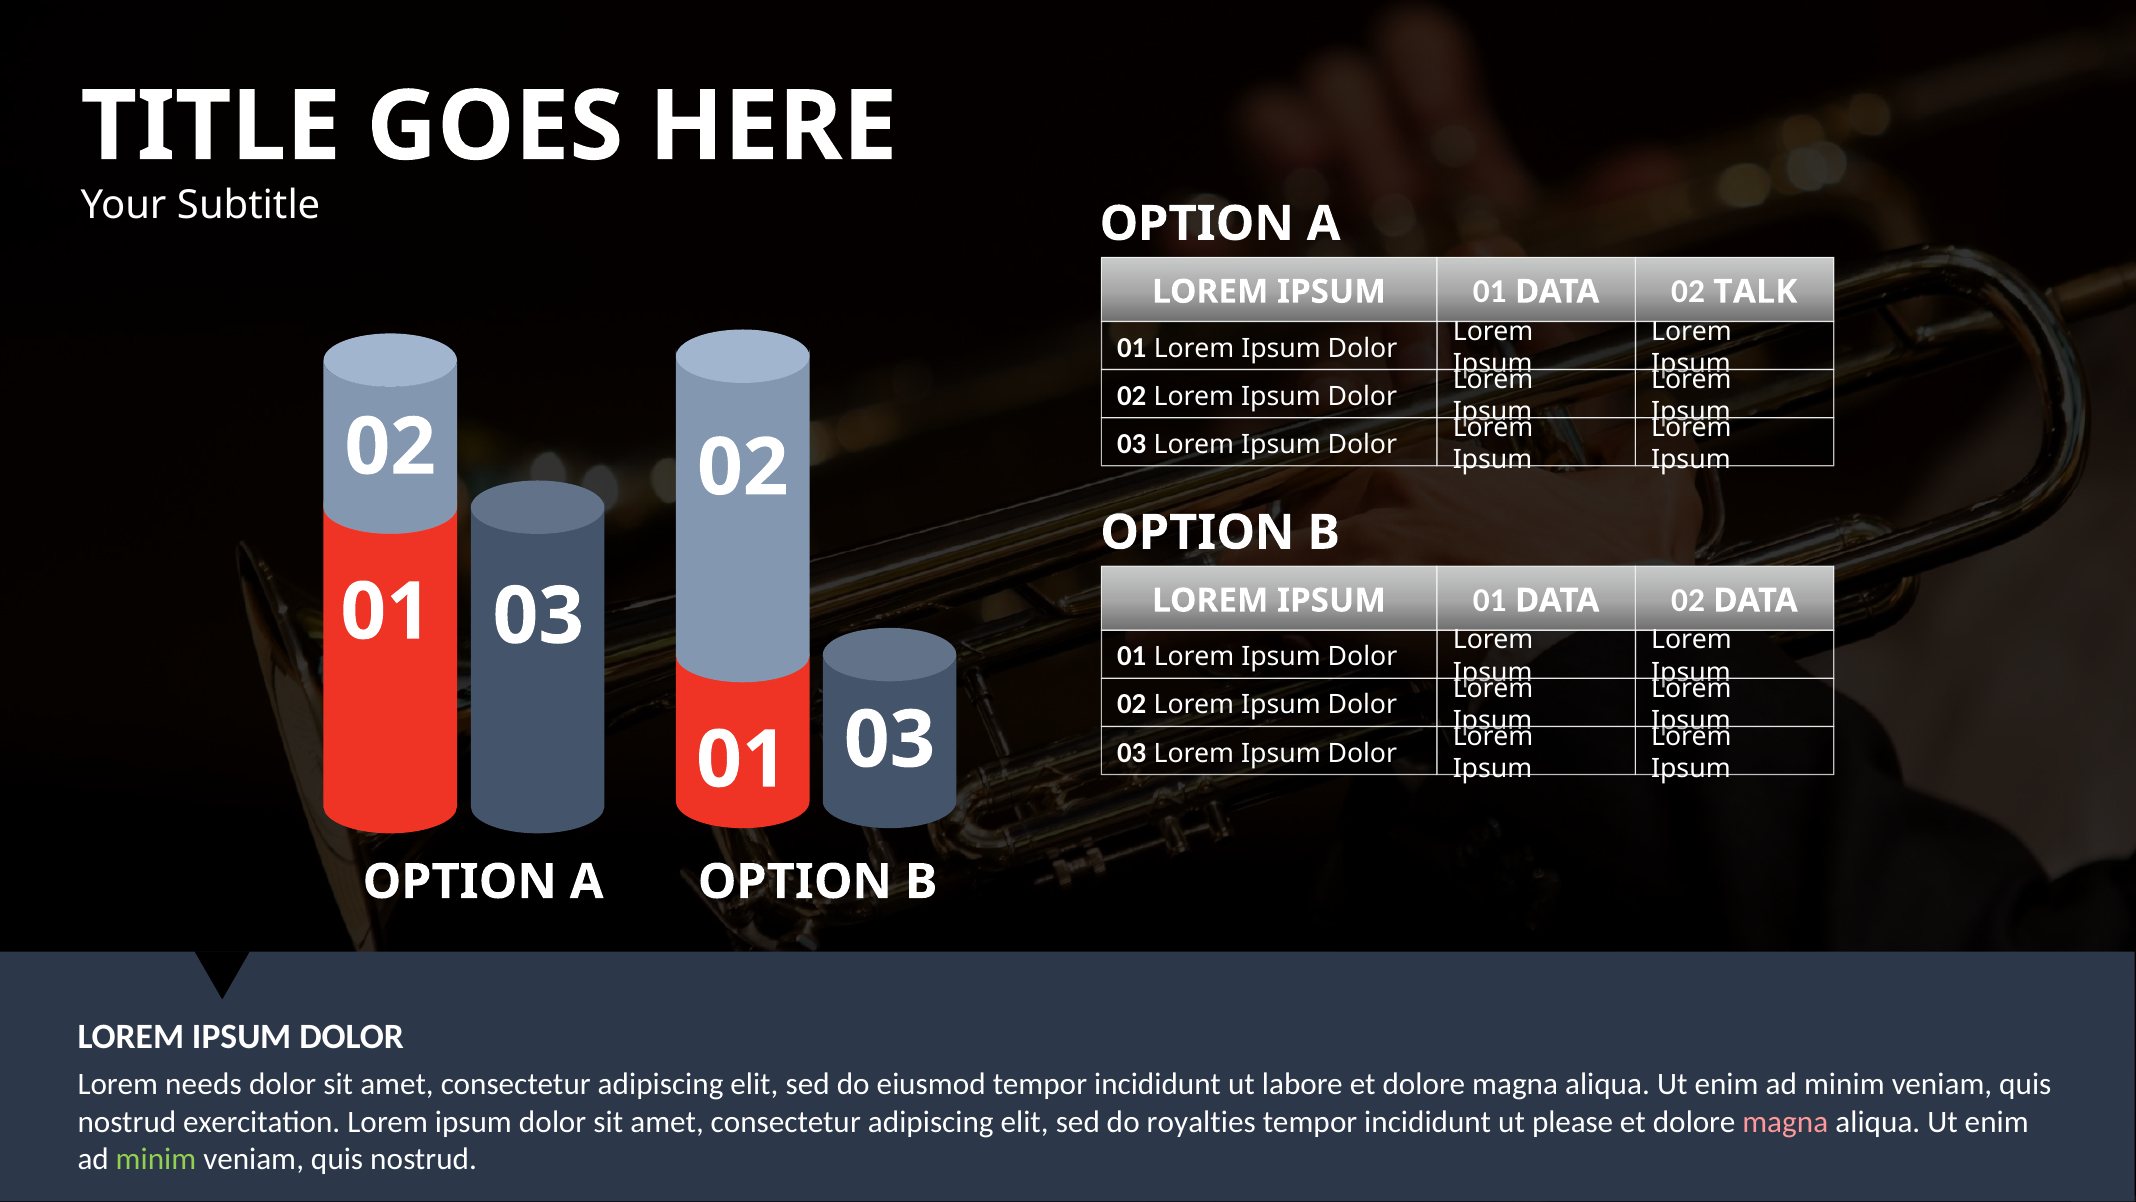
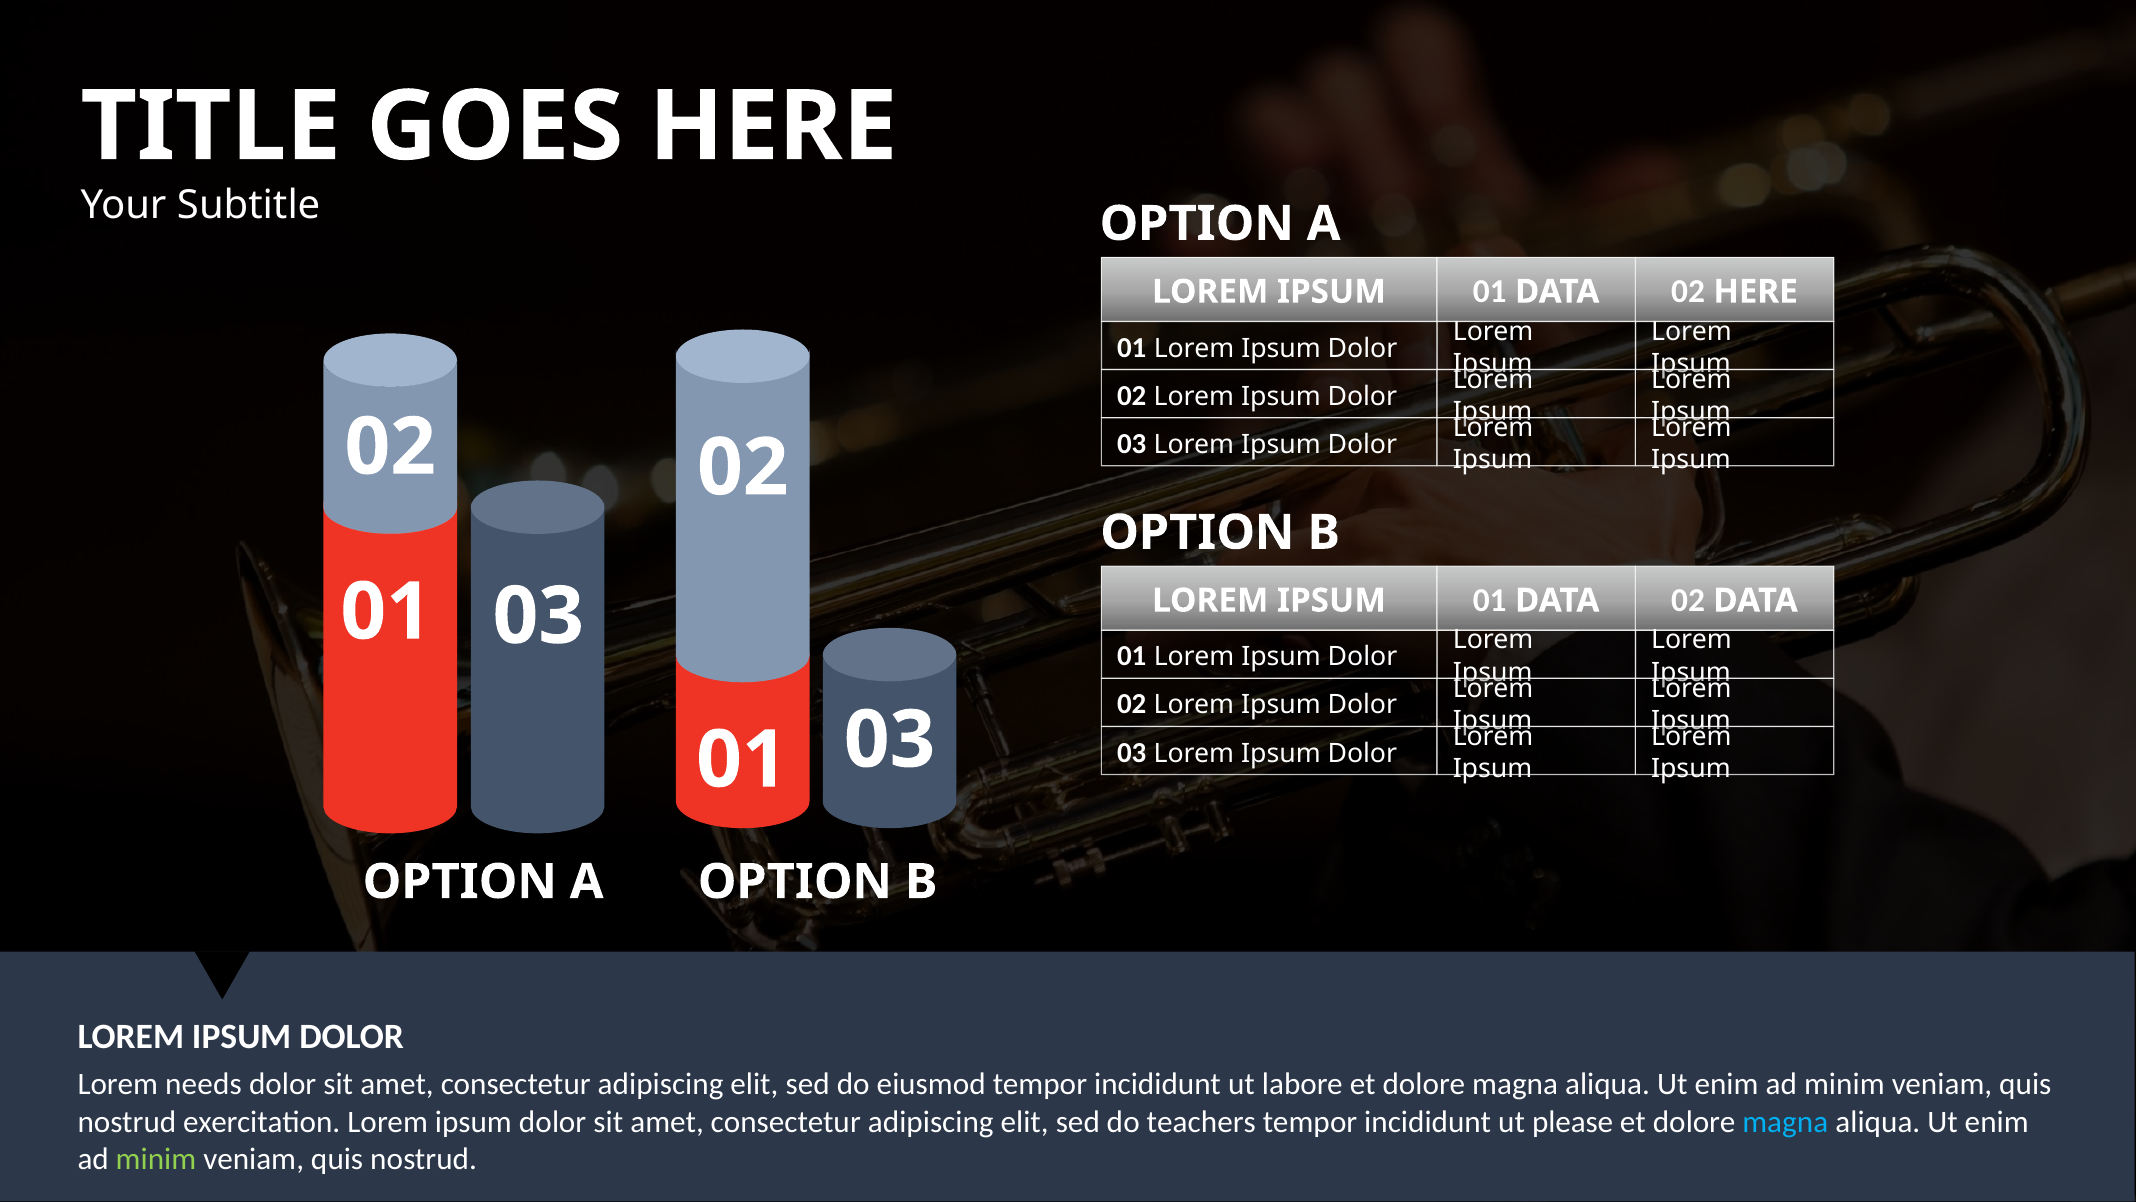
02 TALK: TALK -> HERE (1756, 292)
royalties: royalties -> teachers (1201, 1122)
magna colour: pink -> light blue (1785, 1122)
